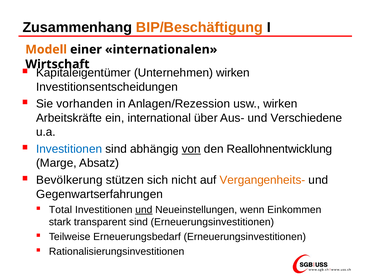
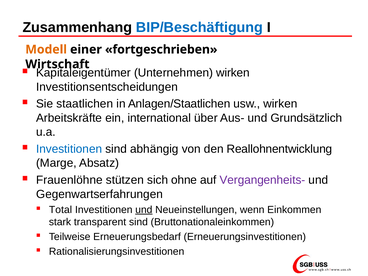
BIP/Beschäftigung colour: orange -> blue (199, 27)
internationalen: internationalen -> fortgeschrieben (161, 49)
vorhanden: vorhanden -> staatlichen (85, 104)
Anlagen/Rezession: Anlagen/Rezession -> Anlagen/Staatlichen (179, 104)
Verschiedene: Verschiedene -> Grundsätzlich (306, 118)
von underline: present -> none (191, 149)
Bevölkerung: Bevölkerung -> Frauenlöhne (69, 180)
nicht: nicht -> ohne (184, 180)
Vergangenheits- colour: orange -> purple (262, 180)
sind Erneuerungsinvestitionen: Erneuerungsinvestitionen -> Bruttonationaleinkommen (212, 222)
